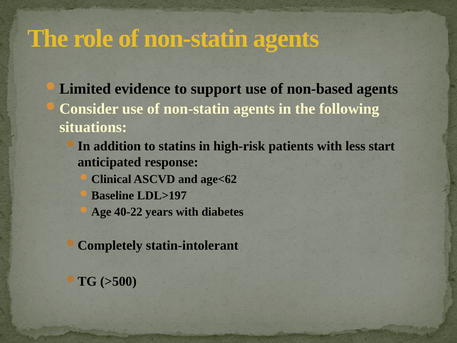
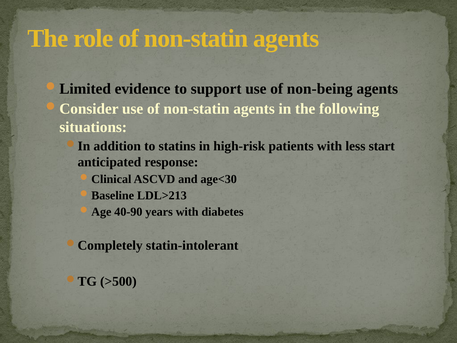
non-based: non-based -> non-being (320, 89)
age<62: age<62 -> age<30 (219, 179)
LDL>197: LDL>197 -> LDL>213 (162, 195)
40-22: 40-22 -> 40-90 (128, 212)
